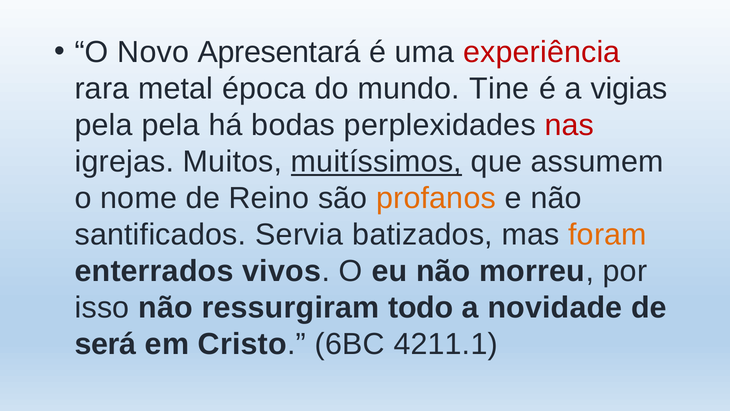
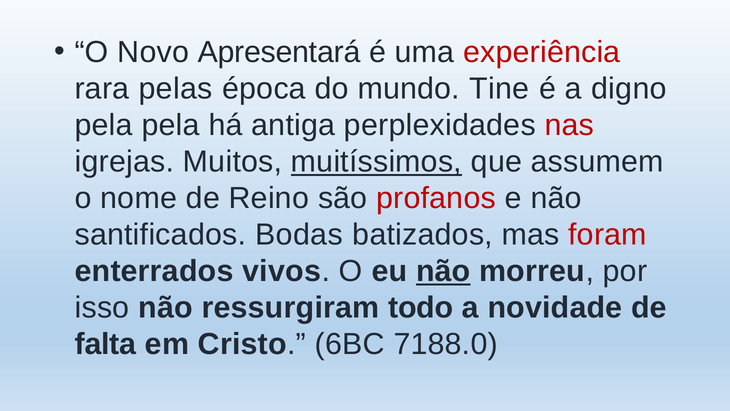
metal: metal -> pelas (176, 89)
vigias: vigias -> digno (629, 89)
bodas: bodas -> antiga (293, 125)
profanos colour: orange -> red (436, 198)
Servia: Servia -> Bodas (299, 235)
foram colour: orange -> red (608, 235)
não underline: none -> present (443, 271)
será: será -> falta (105, 344)
4211.1: 4211.1 -> 7188.0 (446, 344)
